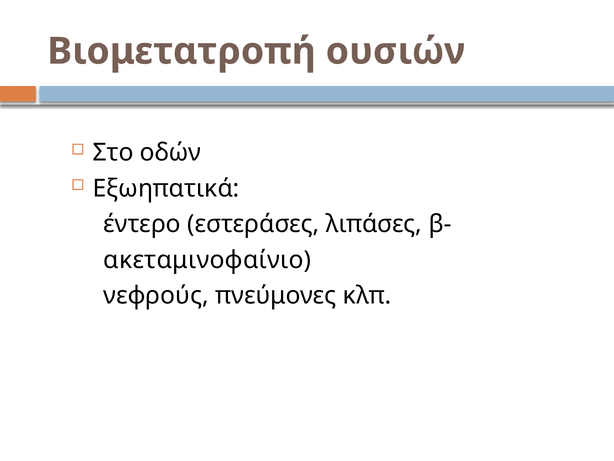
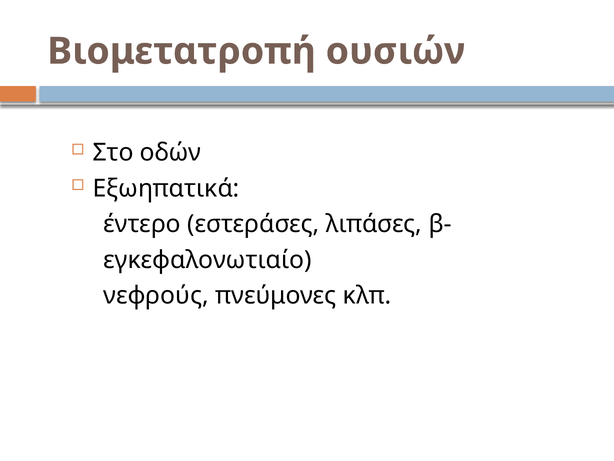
ακεταμινοφαίνιο: ακεταμινοφαίνιο -> εγκεφαλονωτιαίο (208, 260)
